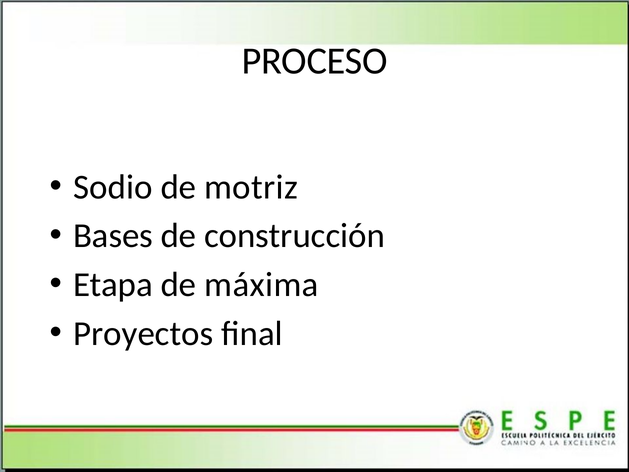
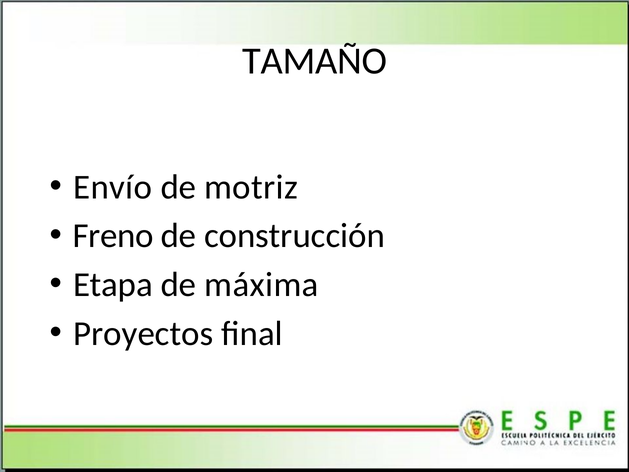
PROCESO: PROCESO -> TAMAÑO (315, 61)
Sodio: Sodio -> Envío (113, 187)
Bases: Bases -> Freno (113, 236)
